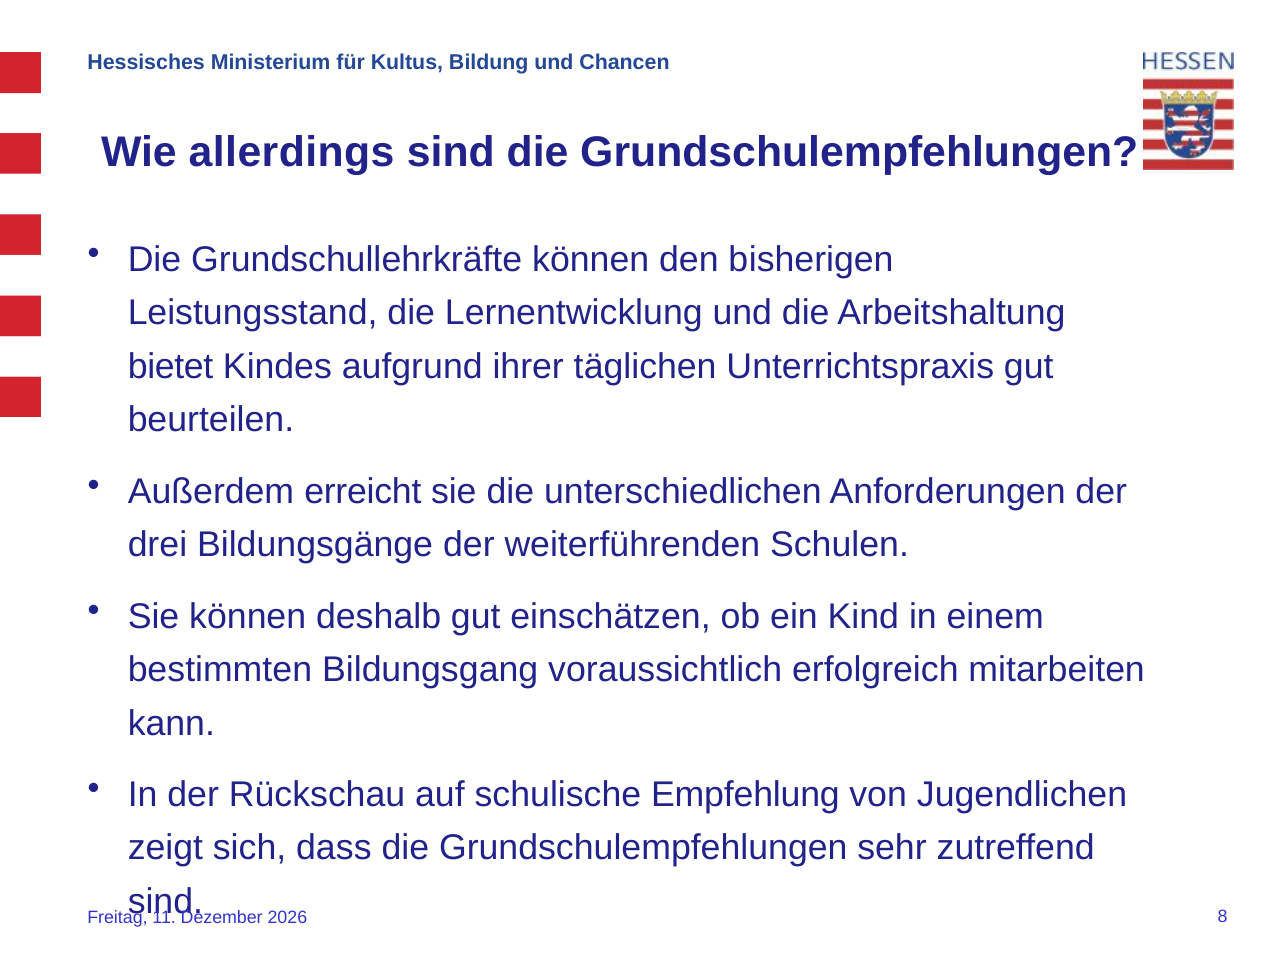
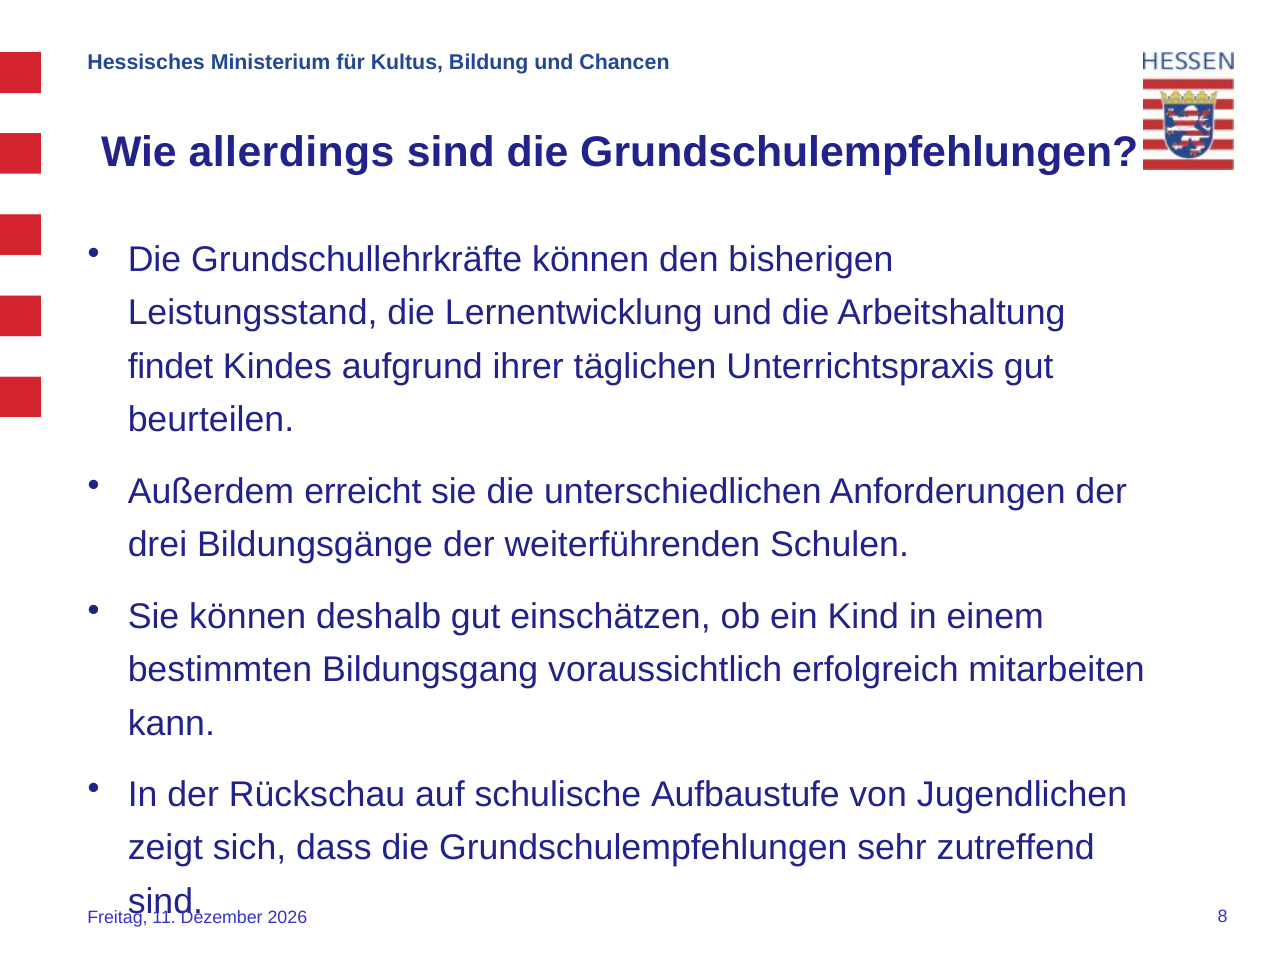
bietet: bietet -> findet (171, 366)
Empfehlung: Empfehlung -> Aufbaustufe (745, 794)
